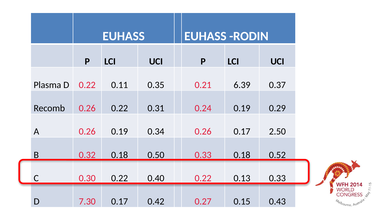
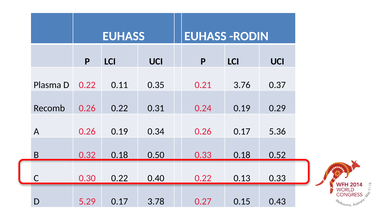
6.39: 6.39 -> 3.76 (242, 85)
2.50: 2.50 -> 5.36 (277, 131)
7.30: 7.30 -> 5.29 (87, 201)
0.42: 0.42 -> 3.78 (156, 201)
